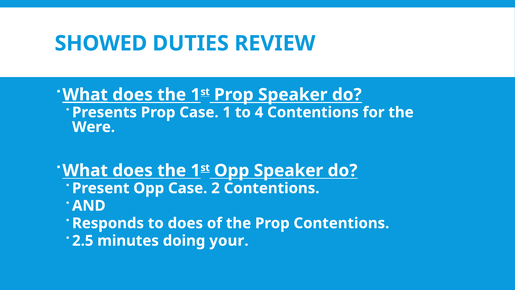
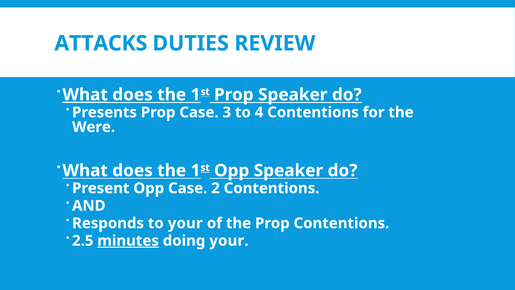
SHOWED: SHOWED -> ATTACKS (101, 43)
Case 1: 1 -> 3 (227, 112)
to does: does -> your (185, 223)
minutes underline: none -> present (128, 241)
